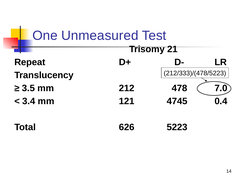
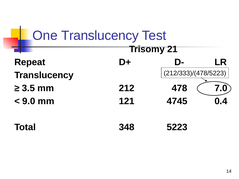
One Unmeasured: Unmeasured -> Translucency (100, 36)
3.4: 3.4 -> 9.0 (29, 101)
626: 626 -> 348 (127, 127)
